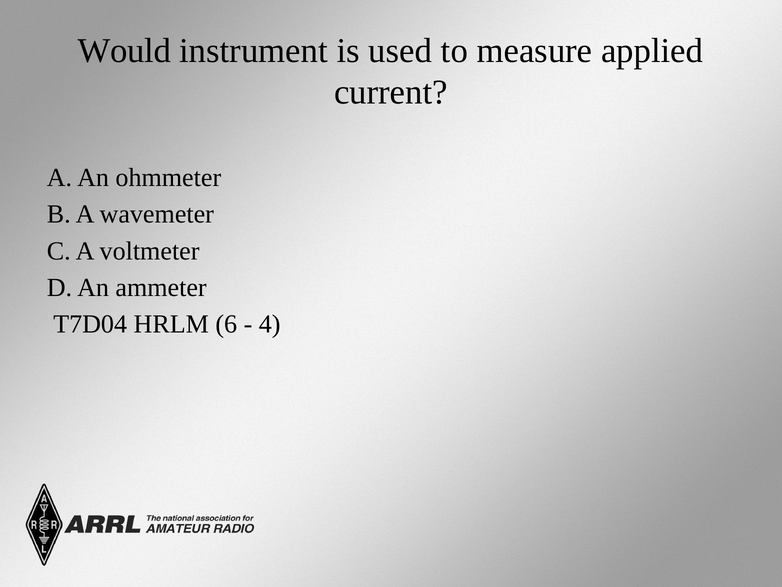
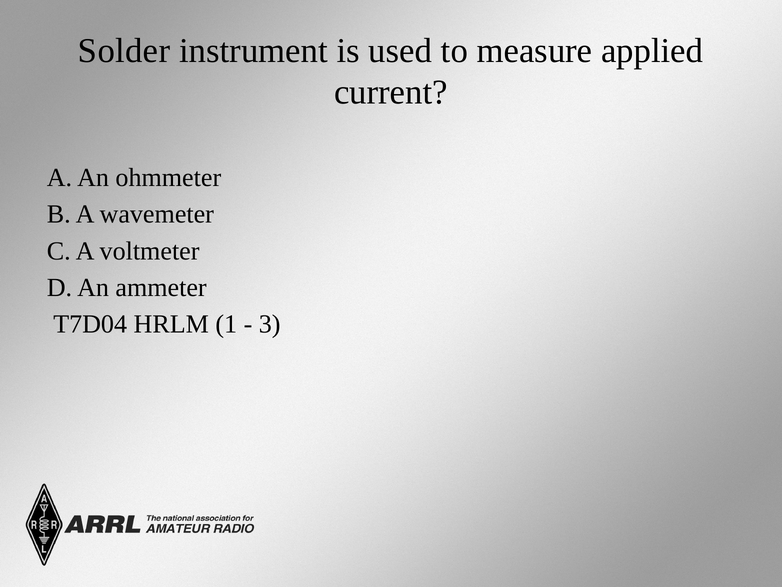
Would: Would -> Solder (124, 51)
6: 6 -> 1 (226, 324)
4: 4 -> 3 (270, 324)
